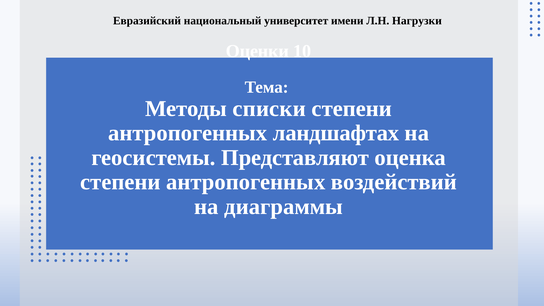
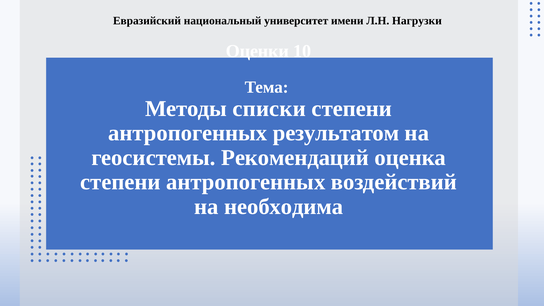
ландшафтах: ландшафтах -> результатом (336, 133)
Представляют: Представляют -> Рекомендаций (295, 158)
диаграммы: диаграммы -> необходима (284, 207)
